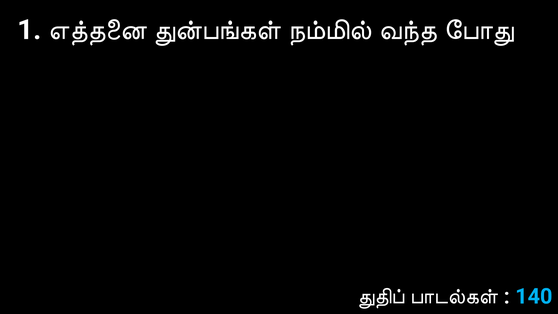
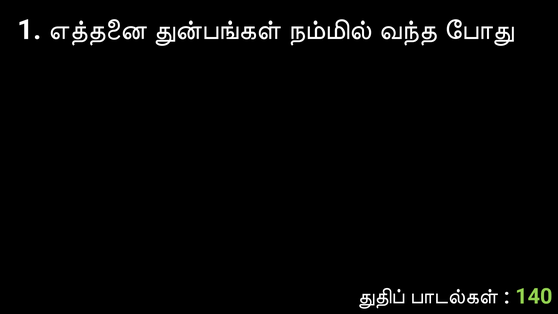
140 colour: light blue -> light green (534, 296)
